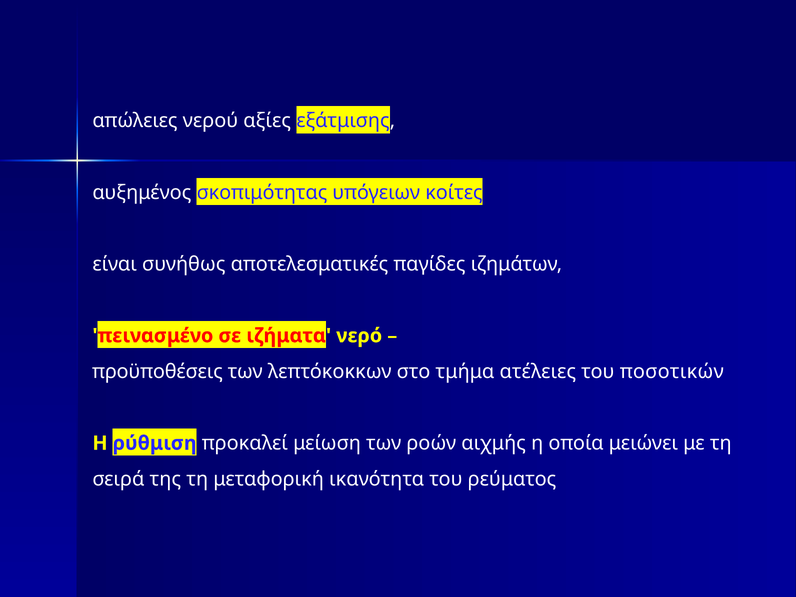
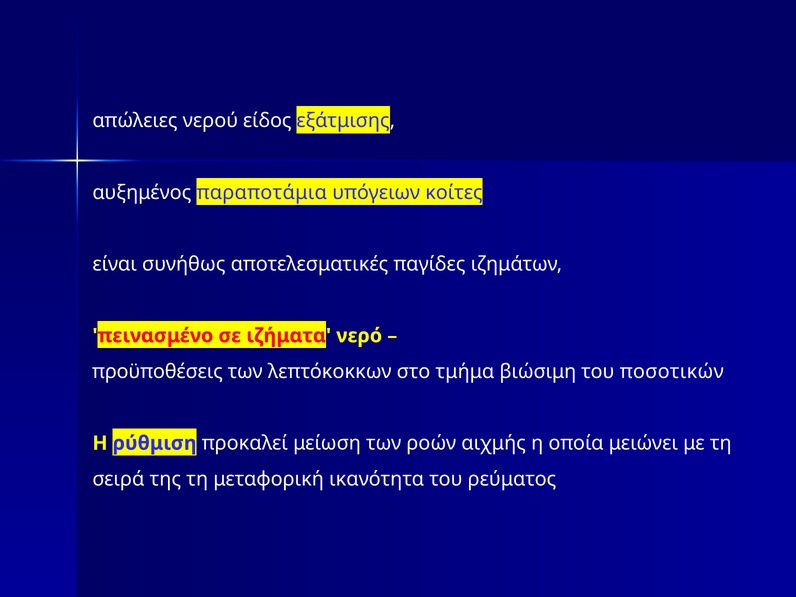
αξίες: αξίες -> είδος (267, 121)
σκοπιμότητας: σκοπιμότητας -> παραποτάμια (262, 192)
ατέλειες: ατέλειες -> βιώσιμη (538, 372)
